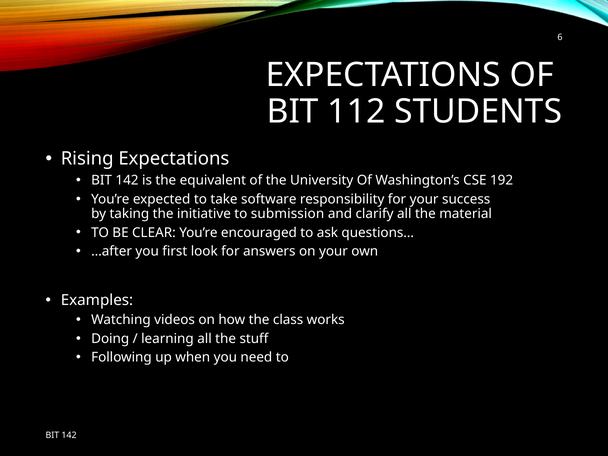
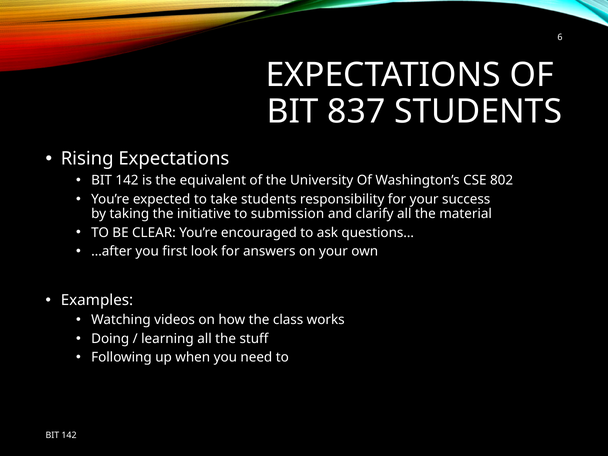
112: 112 -> 837 (356, 112)
192: 192 -> 802 (502, 180)
take software: software -> students (269, 199)
